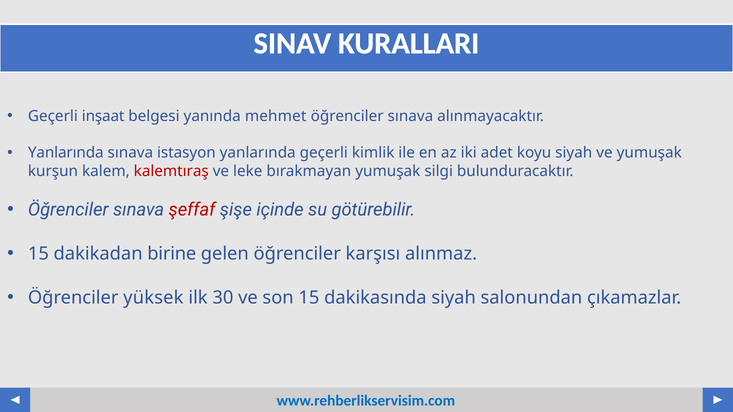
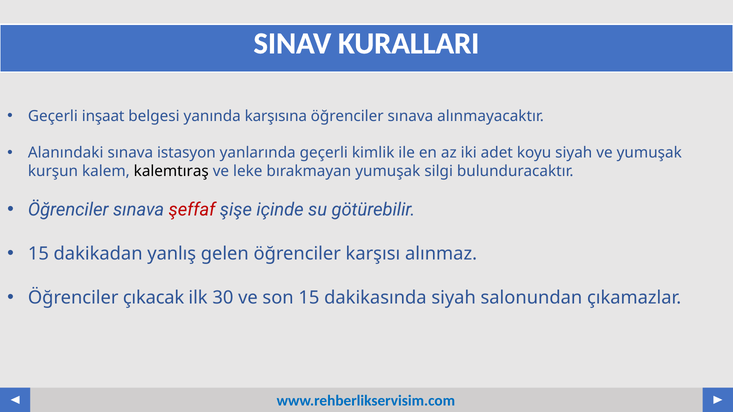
mehmet: mehmet -> karşısına (276, 116)
Yanlarında: Yanlarında -> Alanındaki (66, 153)
kalemtıraş colour: red -> black (171, 171)
birine: birine -> yanlış (172, 254)
yüksek: yüksek -> çıkacak (154, 298)
